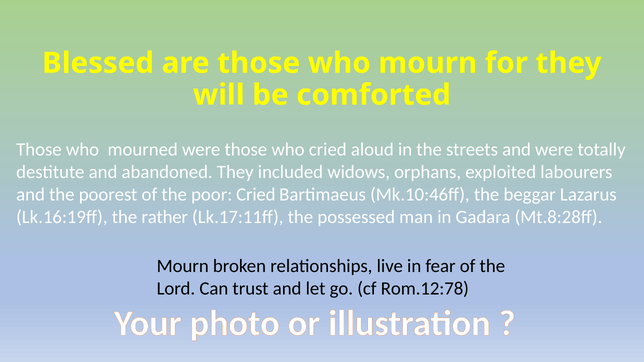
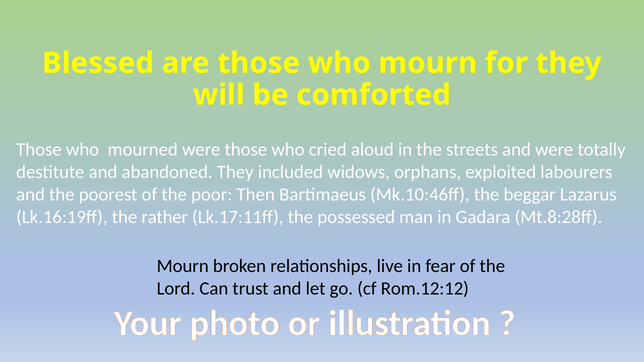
poor Cried: Cried -> Then (256, 195)
Rom.12:78: Rom.12:78 -> Rom.12:12 (425, 289)
